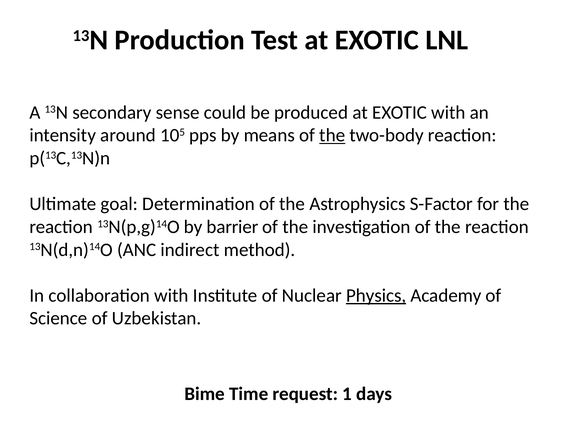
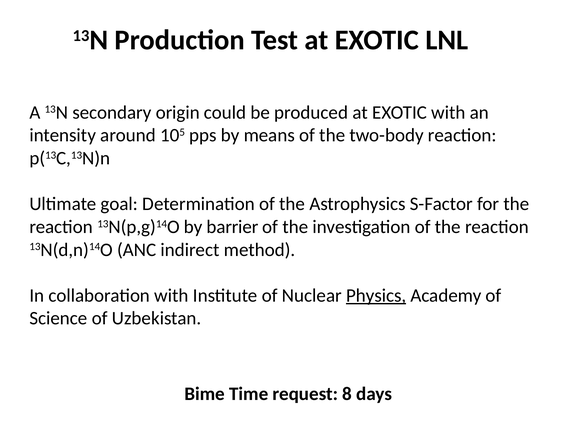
sense: sense -> origin (178, 112)
the underline: present -> none (332, 135)
1: 1 -> 8 (347, 393)
